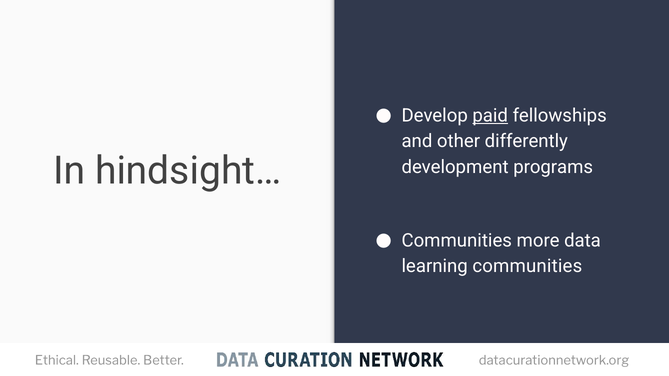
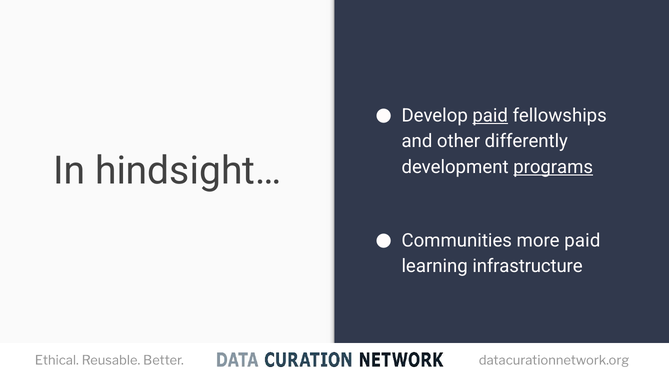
programs underline: none -> present (553, 167)
more data: data -> paid (582, 241)
learning communities: communities -> infrastructure (528, 266)
